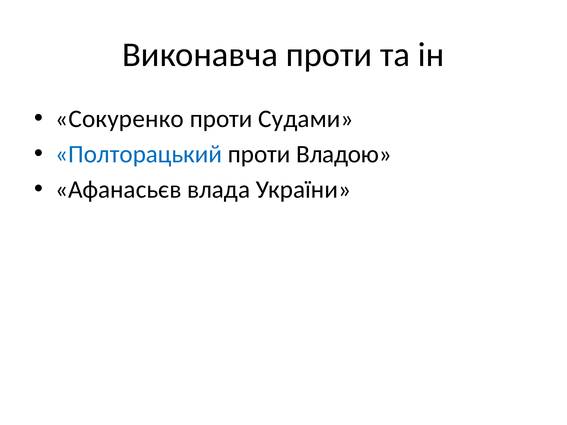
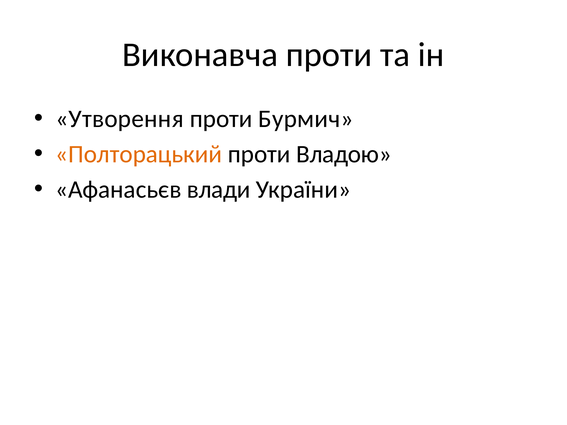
Сокуренко: Сокуренко -> Утворення (120, 119)
Судами: Судами -> Бурмич (306, 119)
Полторацький colour: blue -> orange (139, 154)
влада: влада -> влади (219, 190)
